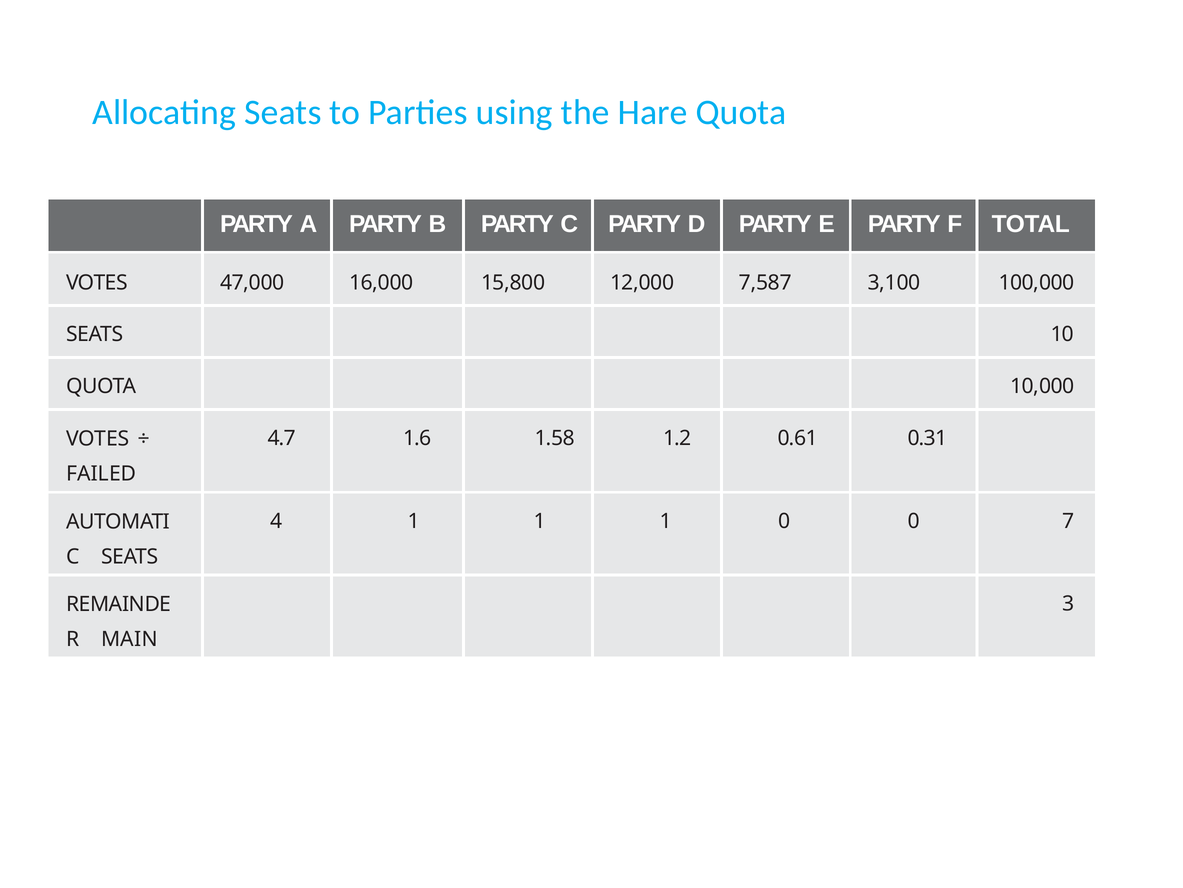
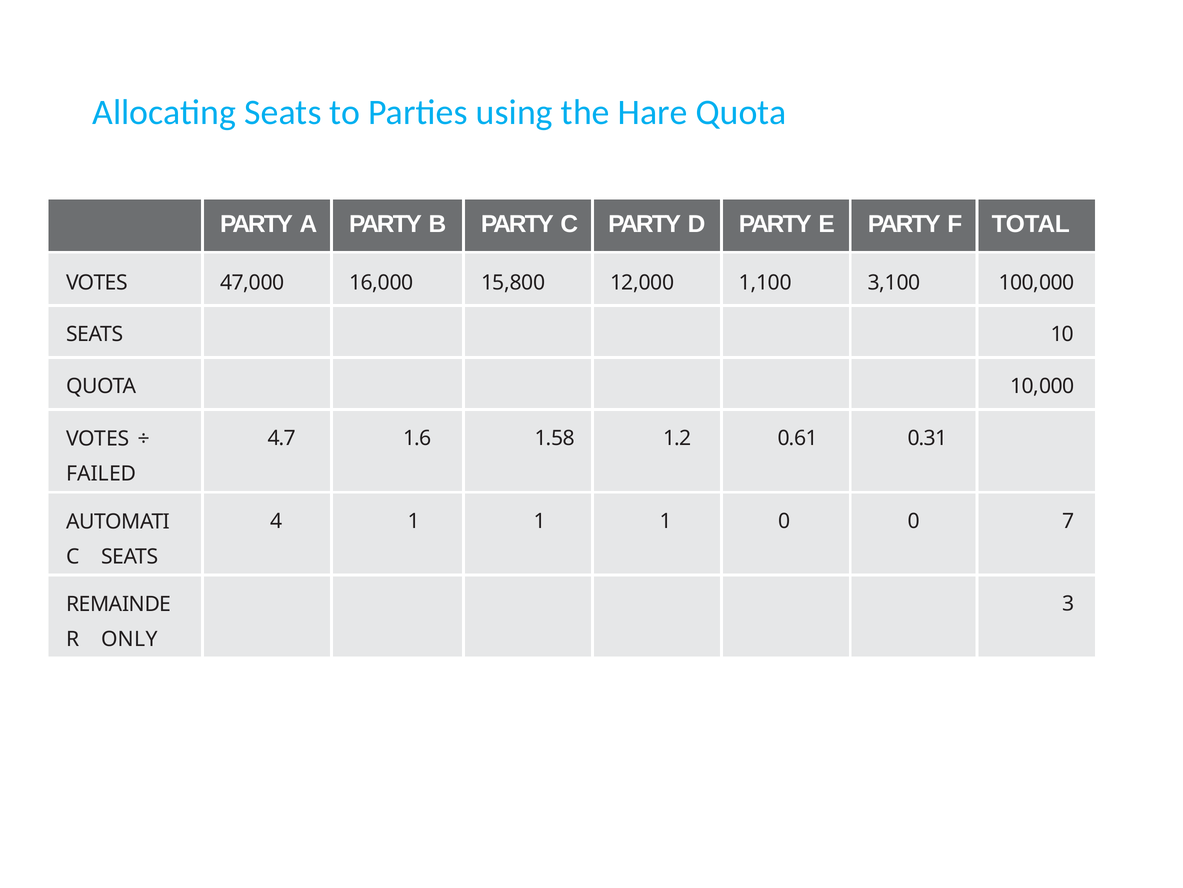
7,587: 7,587 -> 1,100 (765, 283)
MAIN: MAIN -> ONLY (129, 639)
